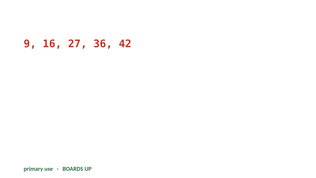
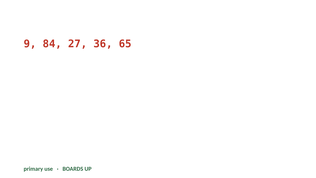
16: 16 -> 84 (52, 44)
42: 42 -> 65 (125, 44)
